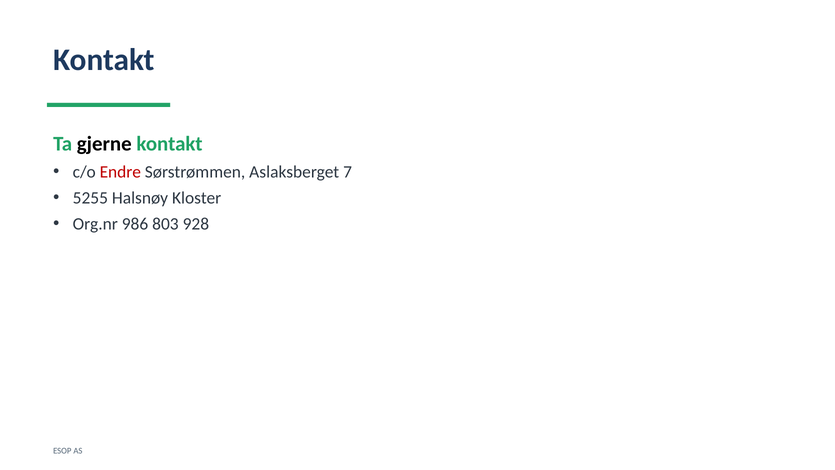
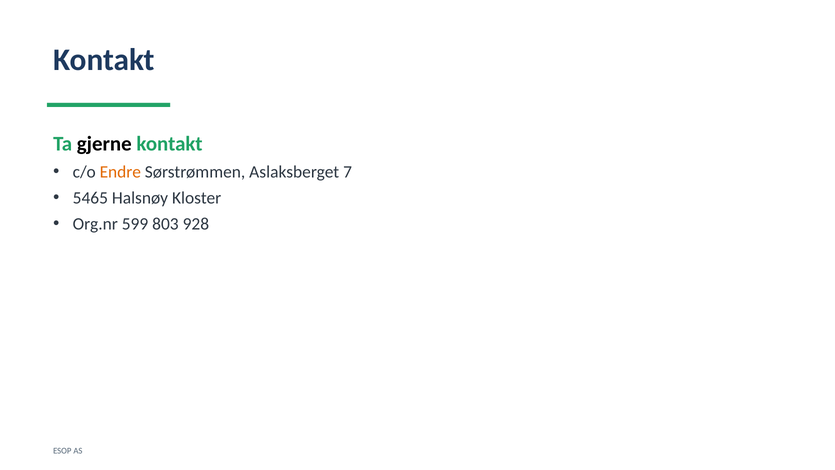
Endre colour: red -> orange (120, 172)
5255: 5255 -> 5465 (90, 198)
986: 986 -> 599 (135, 224)
